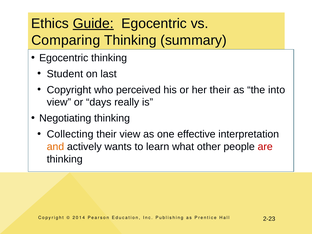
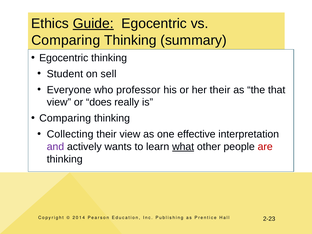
last: last -> sell (109, 74)
Copyright: Copyright -> Everyone (69, 90)
perceived: perceived -> professor (138, 90)
into: into -> that (277, 90)
days: days -> does (99, 102)
Negotiating: Negotiating -> Comparing (65, 118)
and colour: orange -> purple (55, 147)
what underline: none -> present (183, 147)
